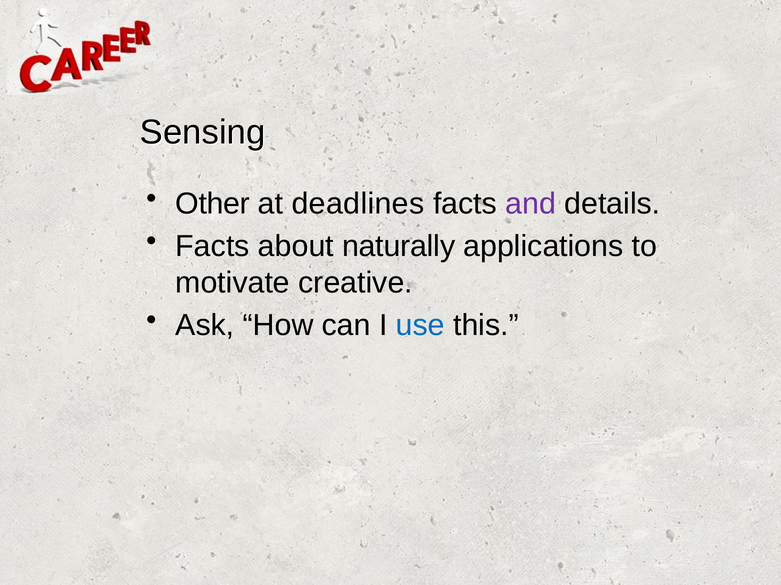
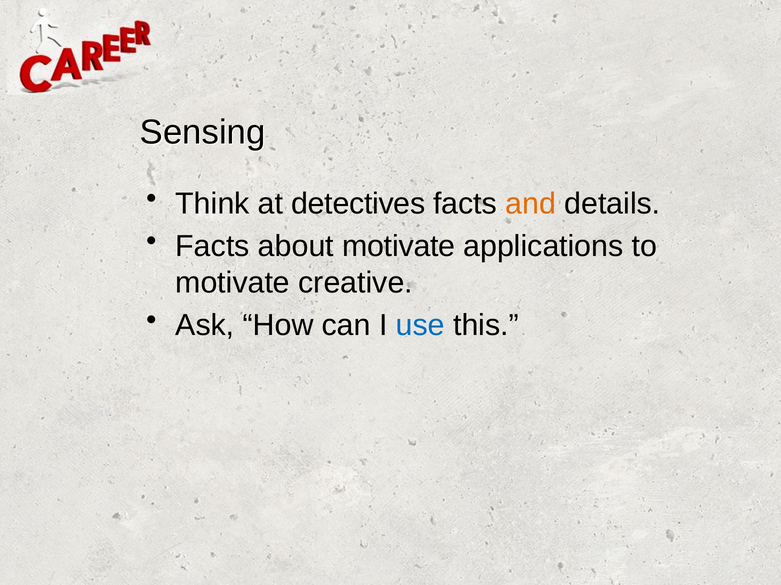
Other: Other -> Think (213, 204)
deadlines: deadlines -> detectives (358, 204)
and colour: purple -> orange (531, 204)
about naturally: naturally -> motivate (399, 247)
